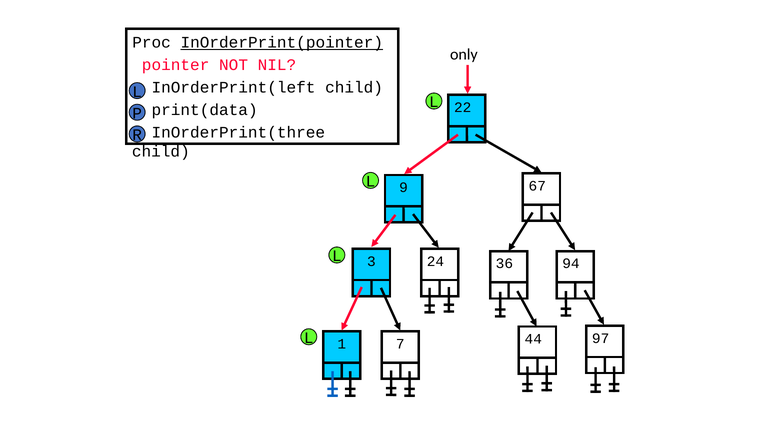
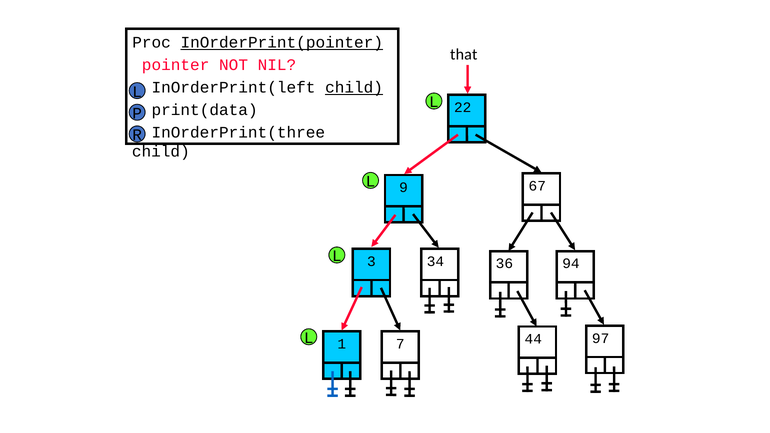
only: only -> that (464, 54)
child underline: none -> present (354, 87)
24: 24 -> 34 (435, 261)
